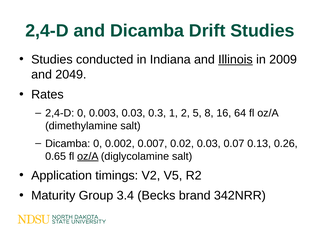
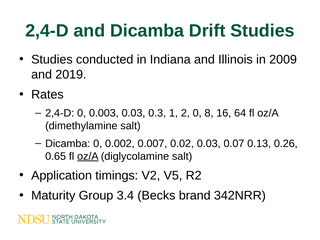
Illinois underline: present -> none (235, 60)
2049: 2049 -> 2019 (71, 74)
2 5: 5 -> 0 (197, 113)
